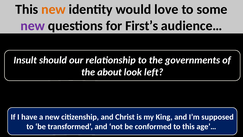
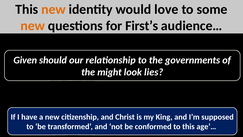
new colour: purple -> orange (33, 26)
Insult: Insult -> Given (25, 60)
about: about -> might (109, 72)
left: left -> lies (154, 72)
